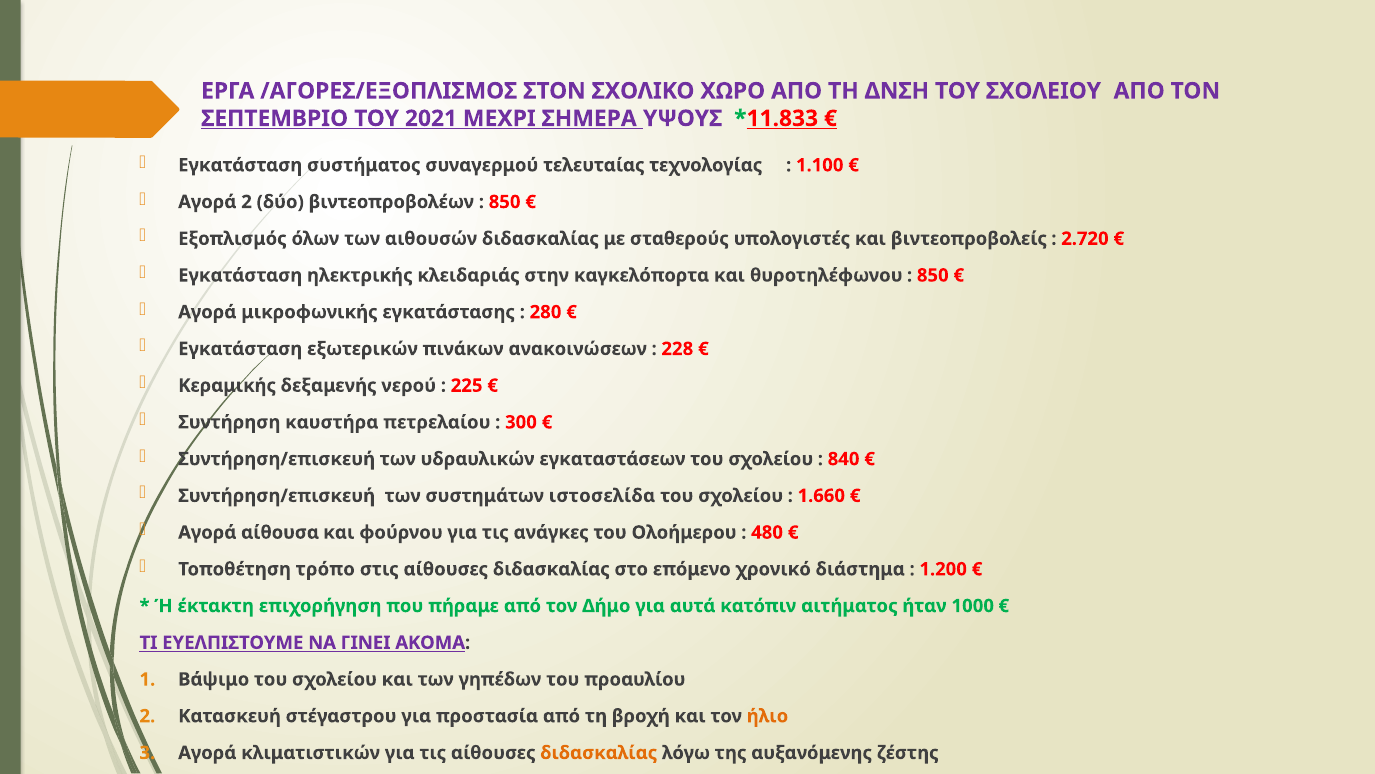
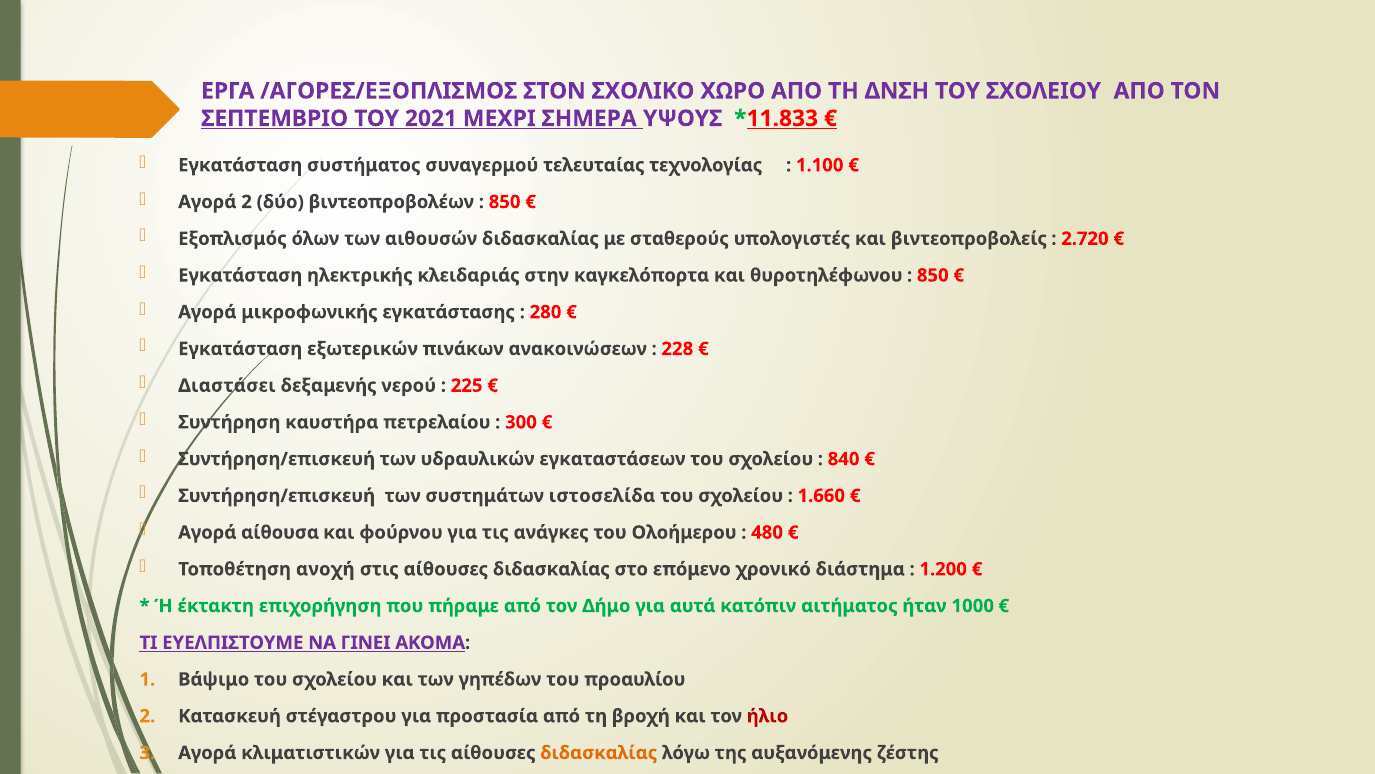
Κεραμικής: Κεραμικής -> Διαστάσει (227, 385)
τρόπο: τρόπο -> ανοχή (325, 569)
ήλιο colour: orange -> red (768, 716)
